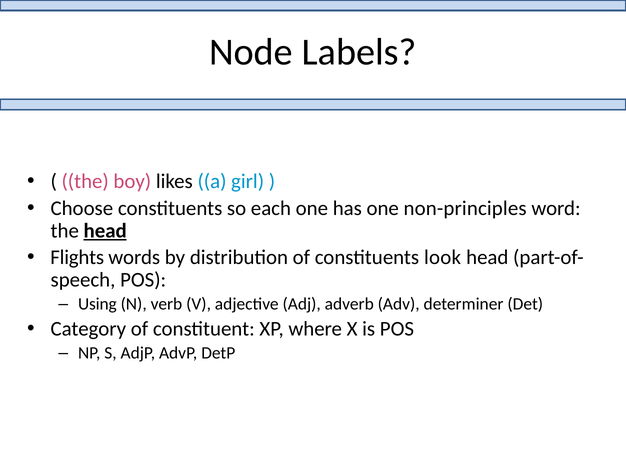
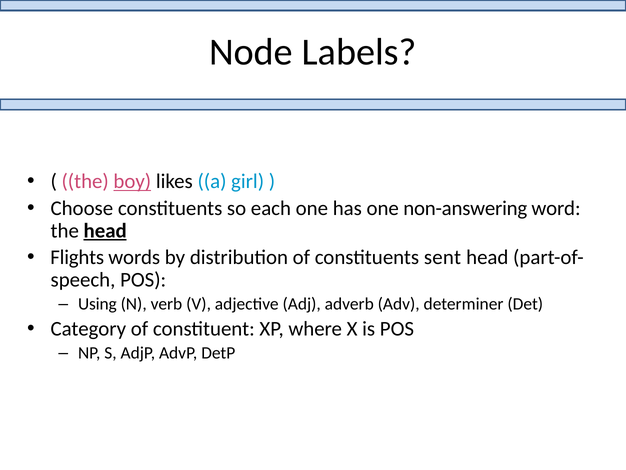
boy underline: none -> present (132, 181)
non-principles: non-principles -> non-answering (465, 208)
look: look -> sent (443, 257)
